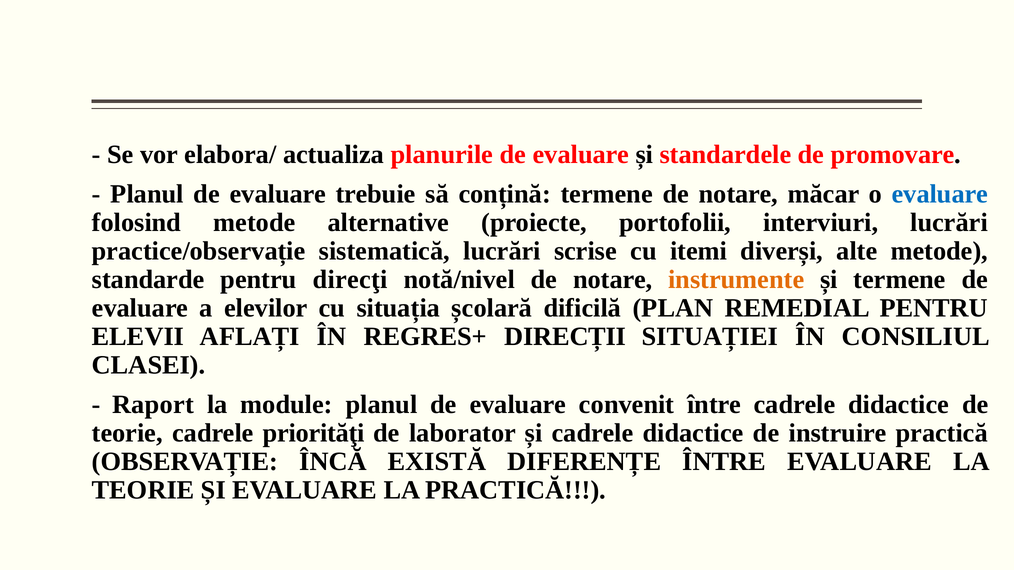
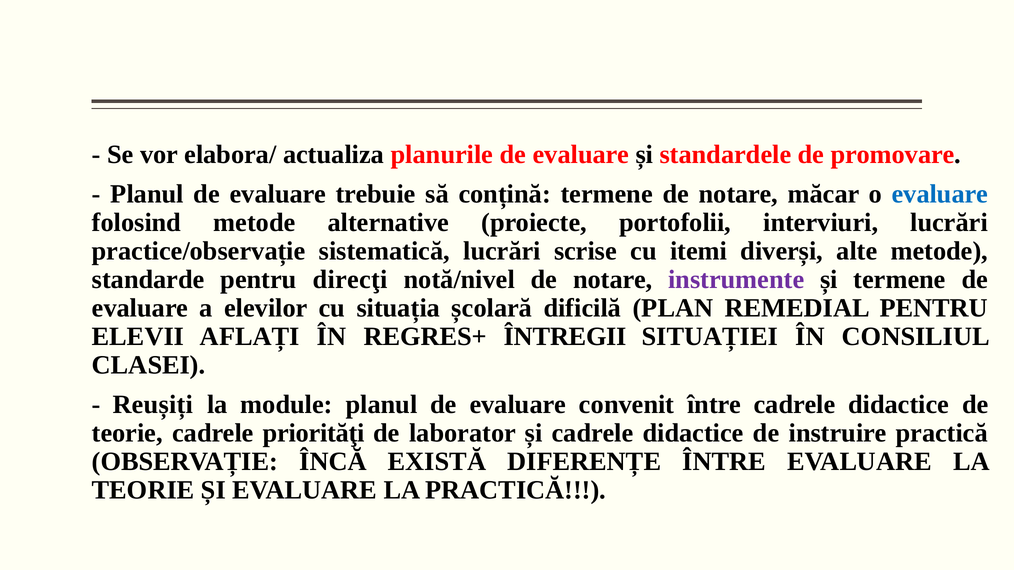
instrumente colour: orange -> purple (736, 280)
DIRECȚII: DIRECȚII -> ÎNTREGII (565, 337)
Raport: Raport -> Reușiți (153, 405)
